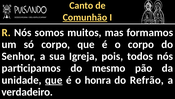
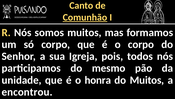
que underline: present -> none (54, 80)
do Refrão: Refrão -> Muitos (147, 80)
verdadeiro: verdadeiro -> encontrou (27, 91)
